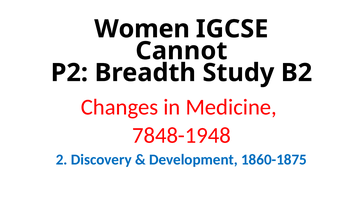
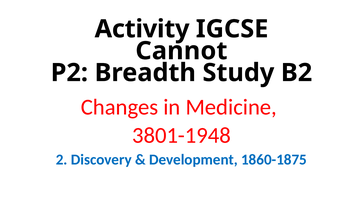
Women: Women -> Activity (142, 29)
7848-1948: 7848-1948 -> 3801-1948 (181, 136)
